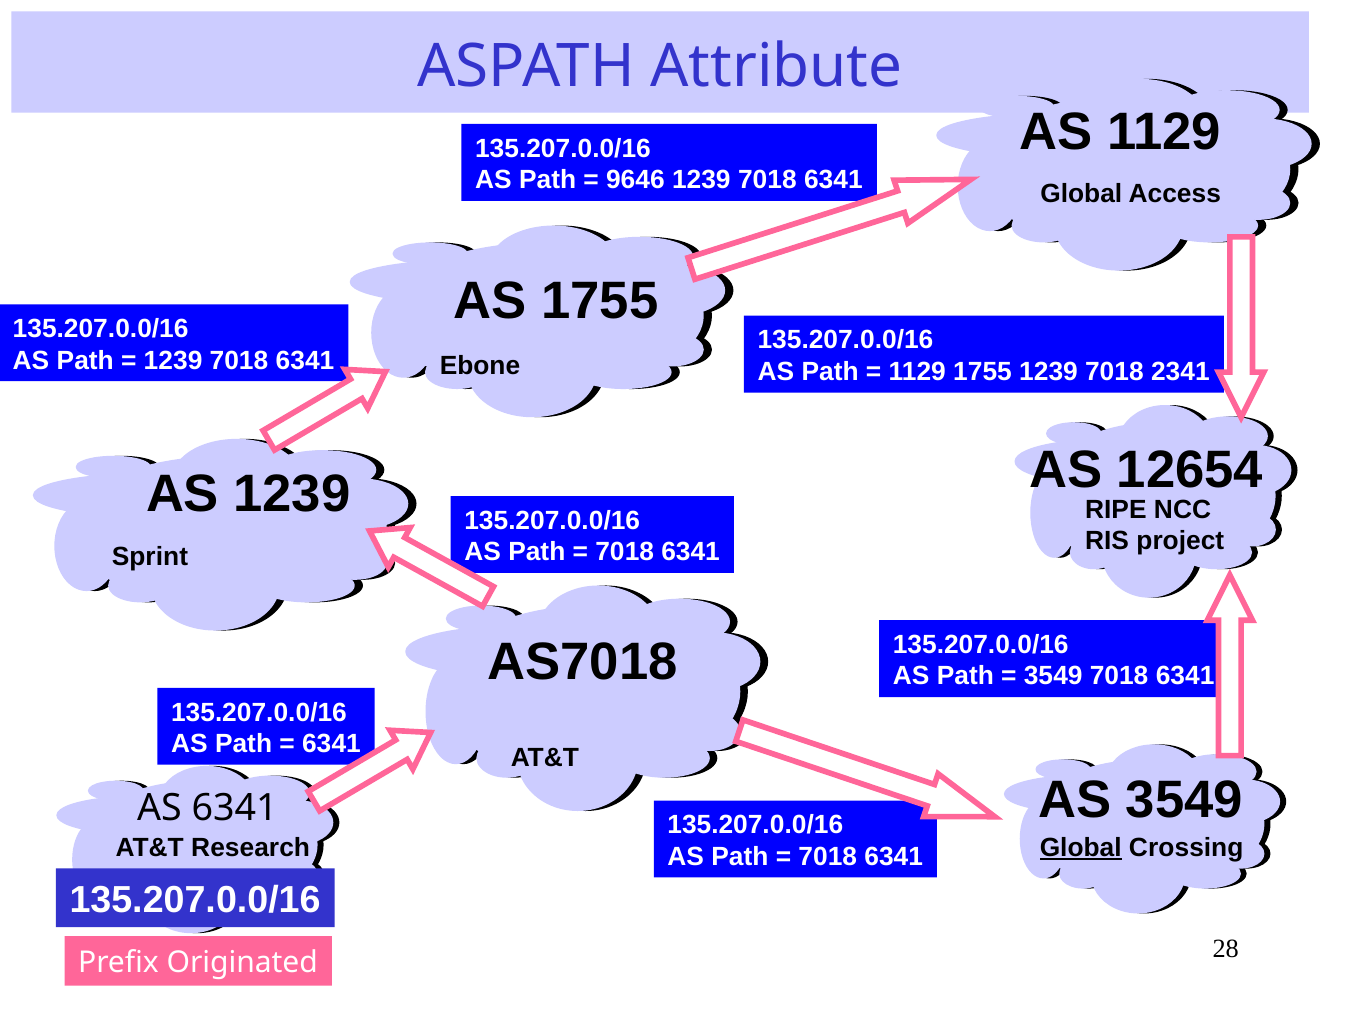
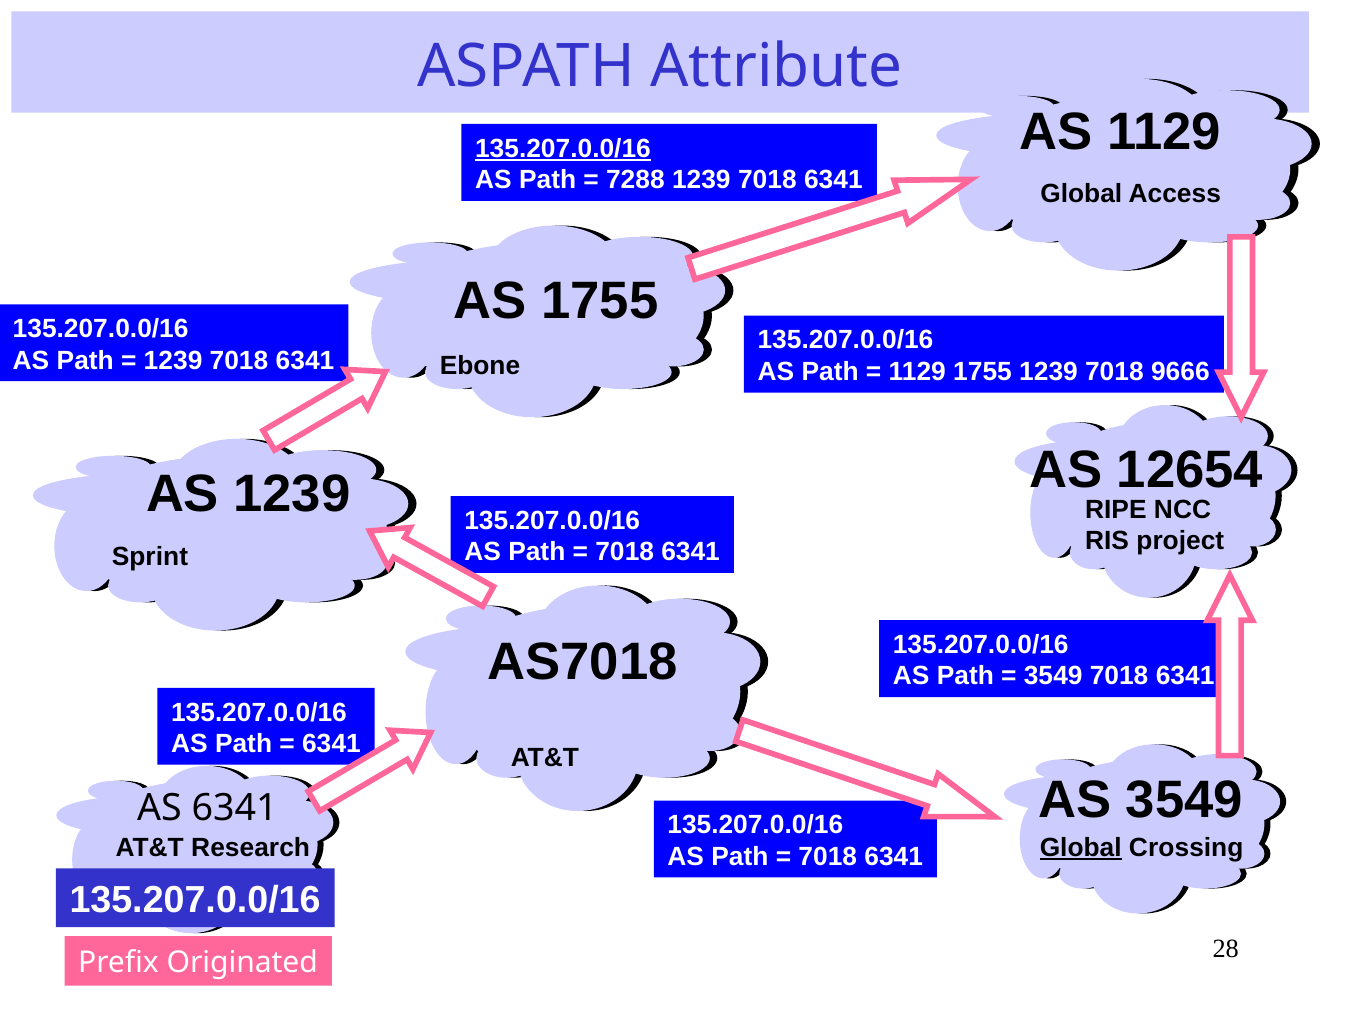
135.207.0.0/16 underline: none -> present (563, 149)
9646: 9646 -> 7288 (635, 180)
2341: 2341 -> 9666 (1180, 372)
